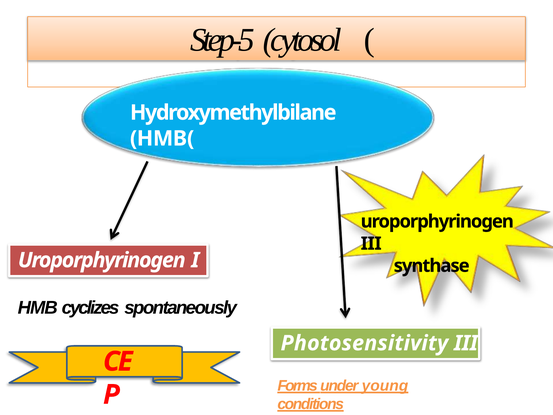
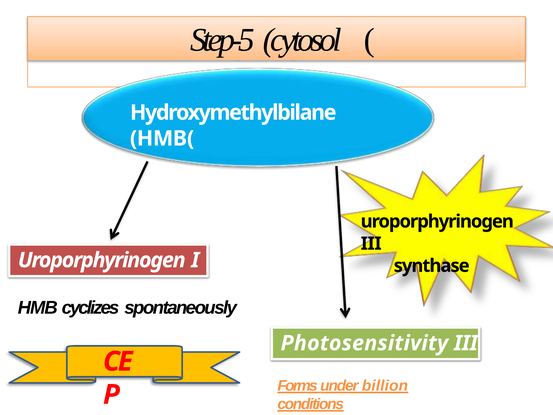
young: young -> billion (385, 385)
